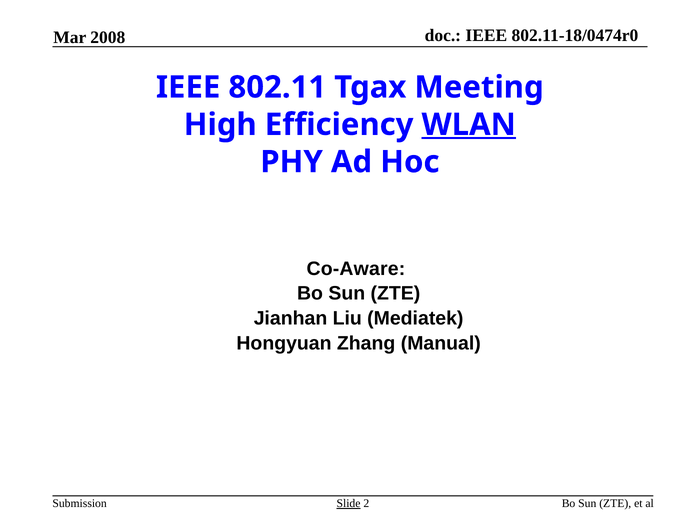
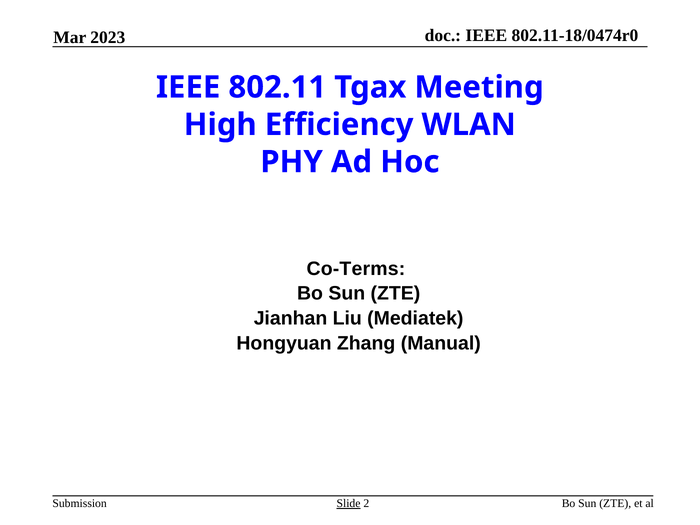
2008: 2008 -> 2023 (108, 37)
WLAN underline: present -> none (469, 125)
Co-Aware: Co-Aware -> Co-Terms (356, 269)
